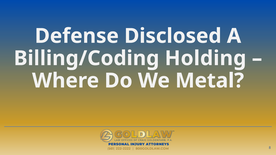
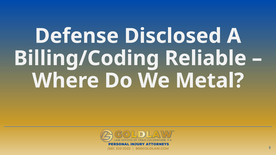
Holding: Holding -> Reliable (206, 58)
